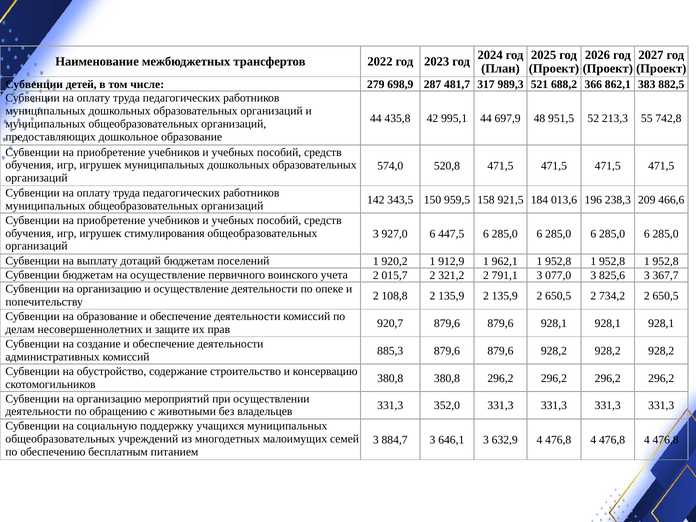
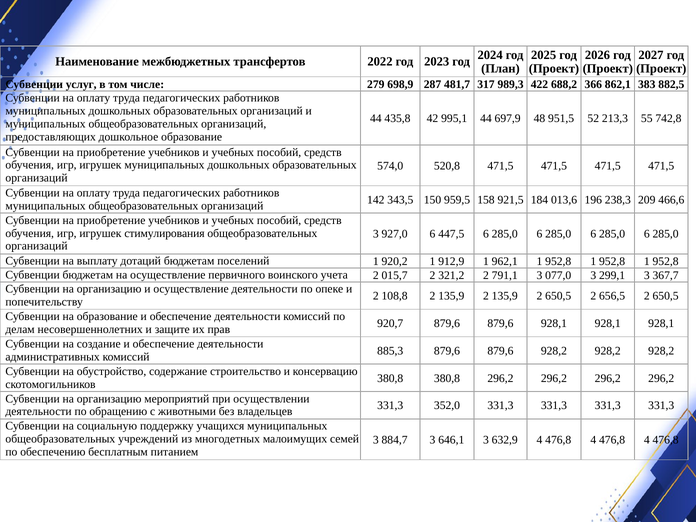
детей: детей -> услуг (81, 84)
521: 521 -> 422 (539, 84)
825,6: 825,6 -> 299,1 (612, 275)
734,2: 734,2 -> 656,5 (612, 296)
